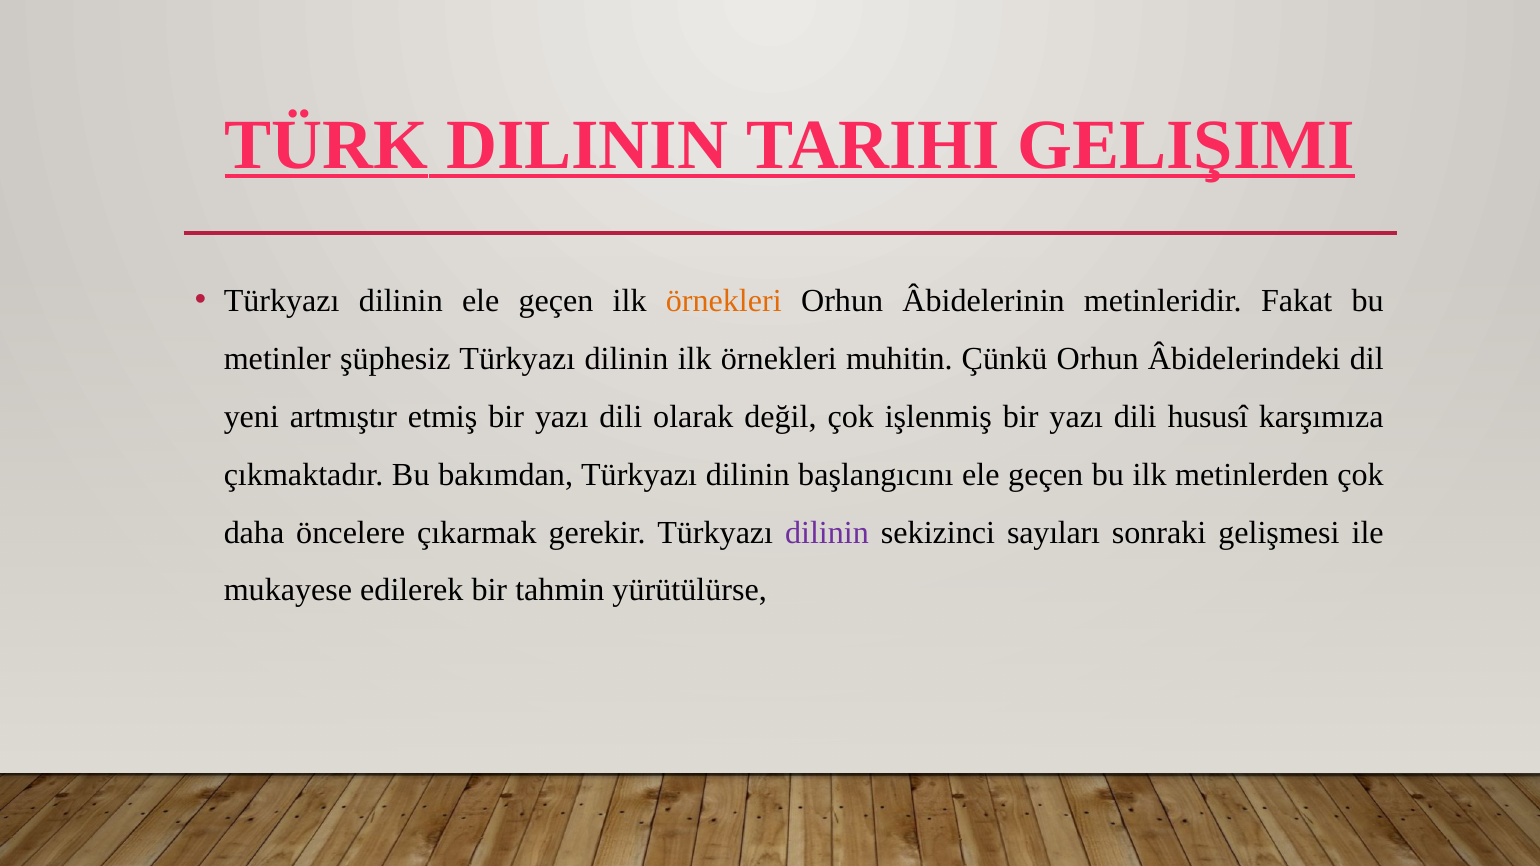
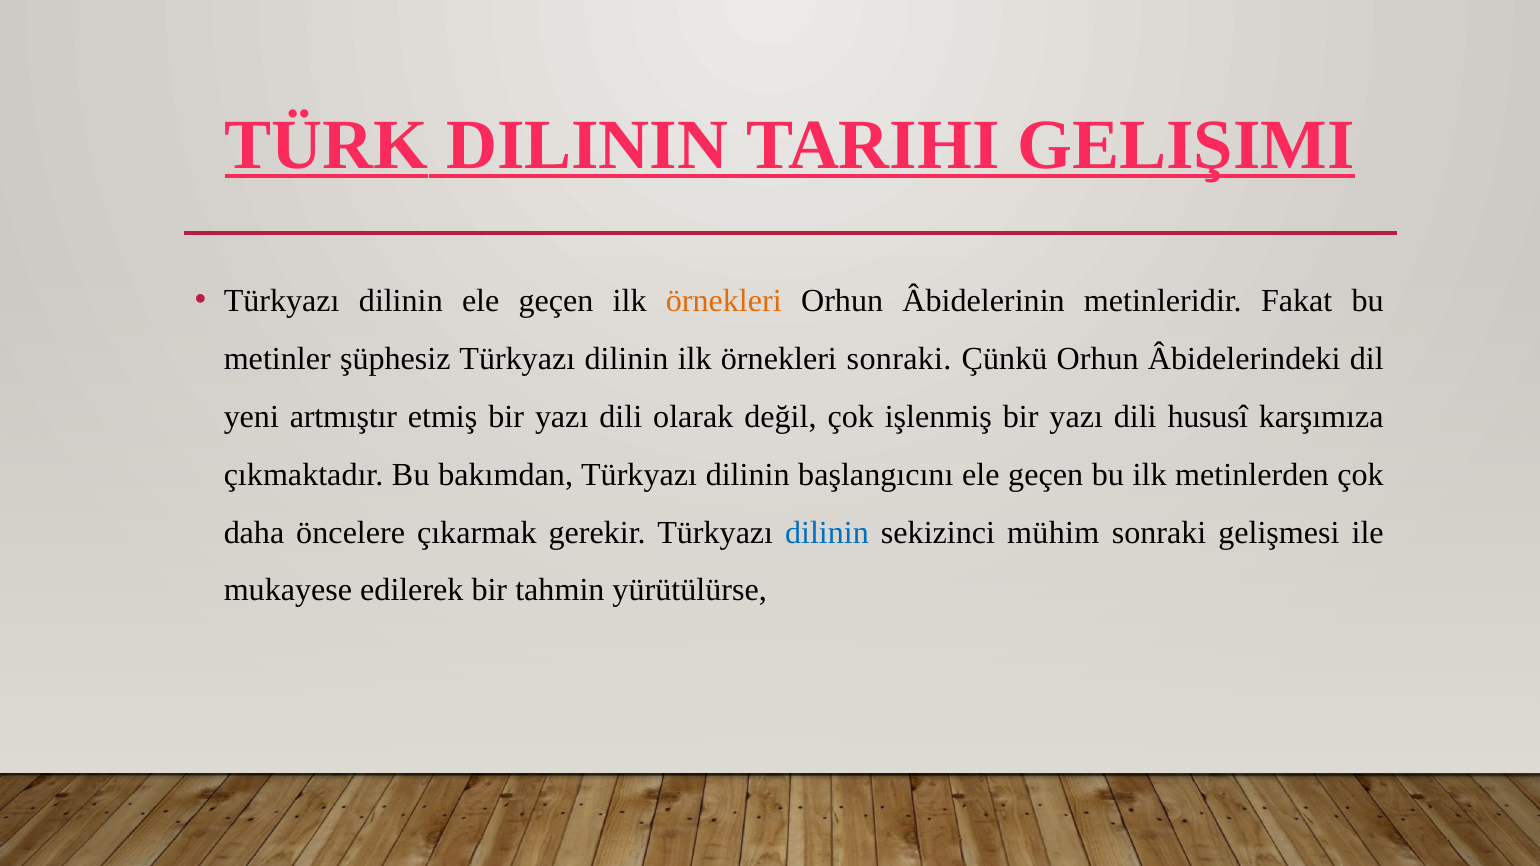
örnekleri muhitin: muhitin -> sonraki (899, 359)
dilinin colour: purple -> blue (827, 533)
sayıları: sayıları -> mühim (1053, 533)
